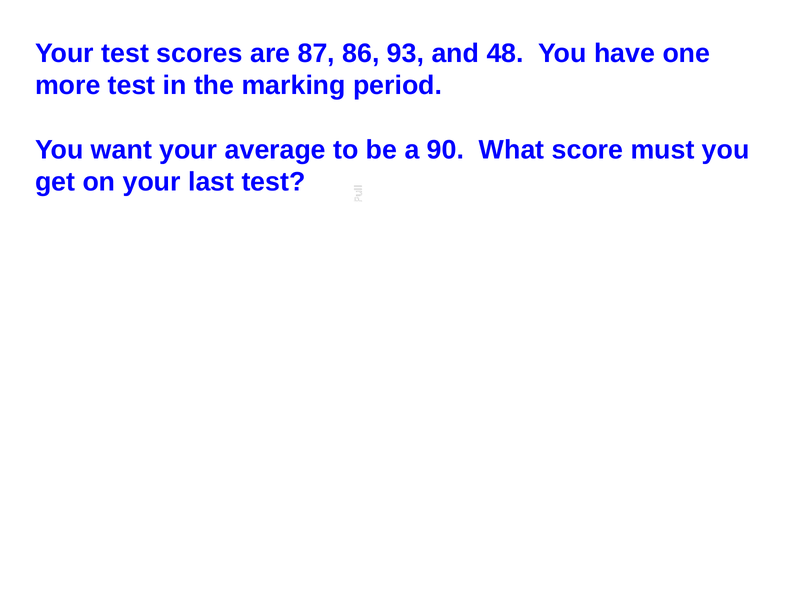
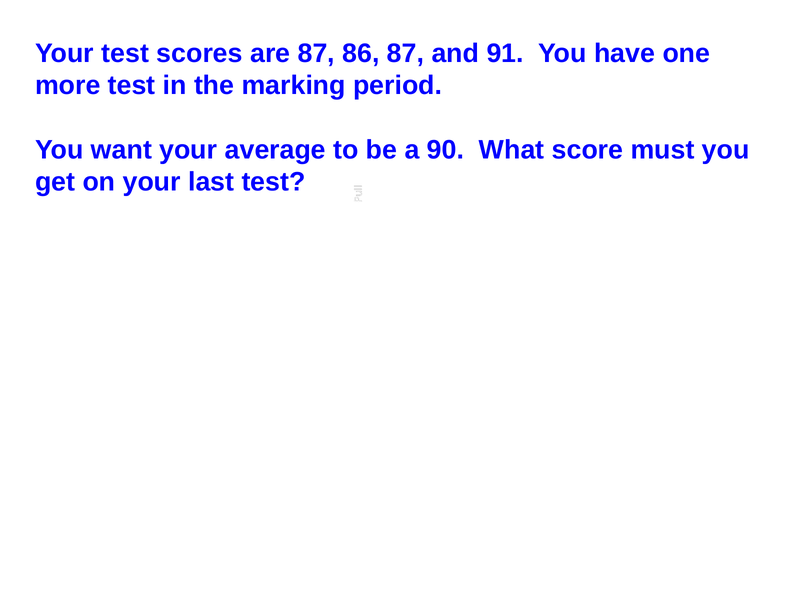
86 93: 93 -> 87 (406, 53)
48: 48 -> 91 (505, 53)
